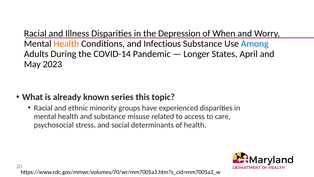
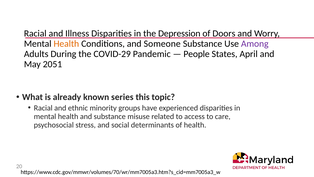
When: When -> Doors (224, 33)
Infectious: Infectious -> Someone (162, 44)
Among colour: blue -> purple (255, 44)
COVID-14: COVID-14 -> COVID-29 (112, 54)
Longer: Longer -> People (197, 54)
2023: 2023 -> 2051 (52, 64)
